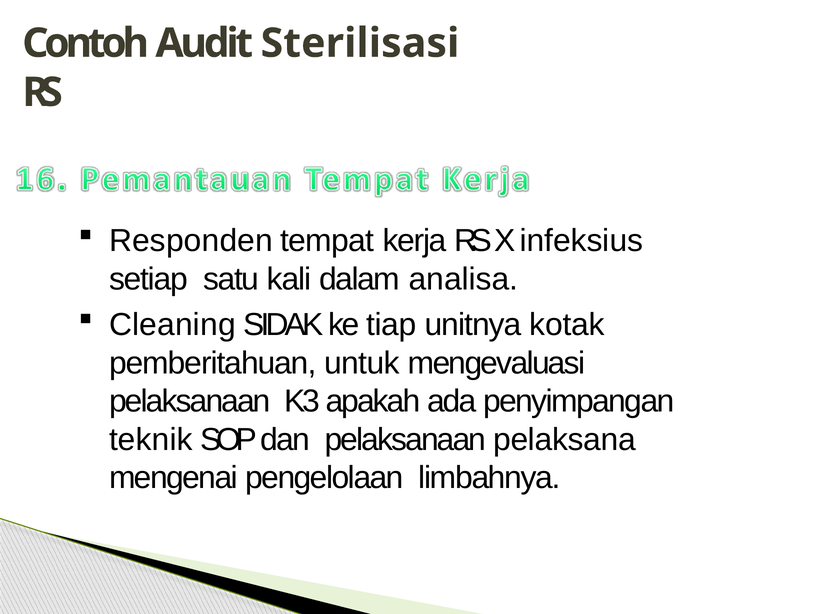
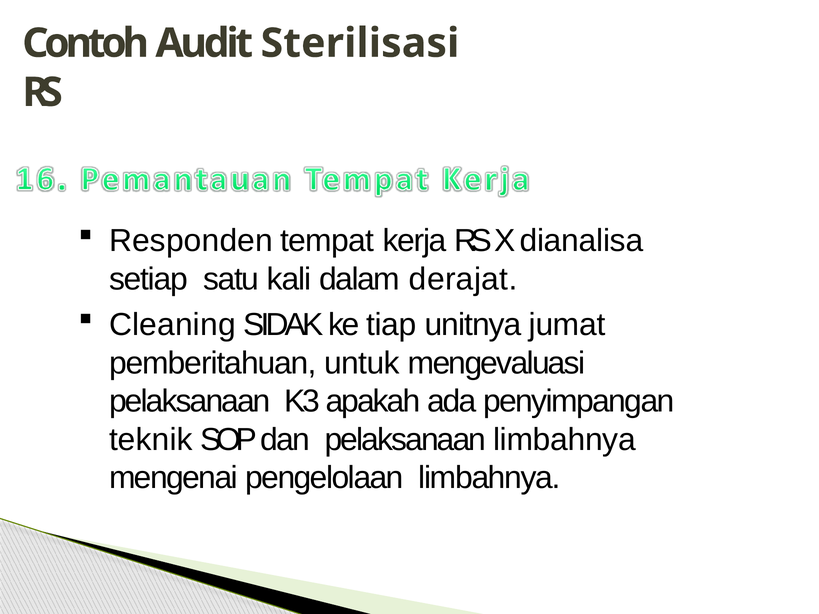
infeksius: infeksius -> dianalisa (581, 241)
analisa: analisa -> derajat (463, 279)
kotak: kotak -> jumat (567, 325)
pelaksanaan pelaksana: pelaksana -> limbahnya (564, 440)
